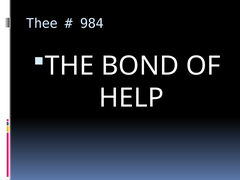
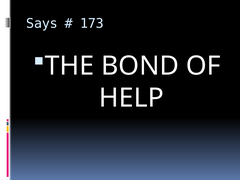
Thee: Thee -> Says (42, 24)
984: 984 -> 173 (92, 24)
